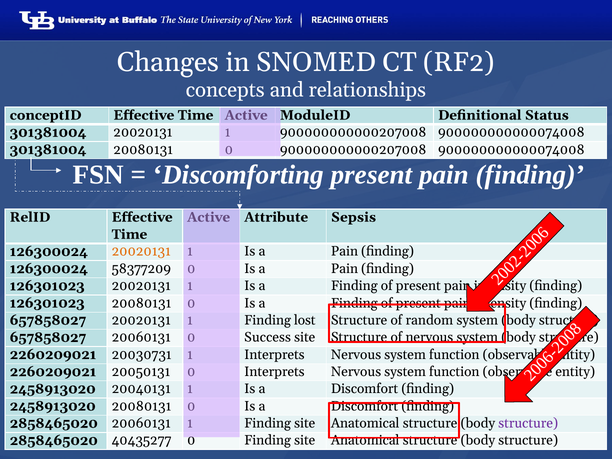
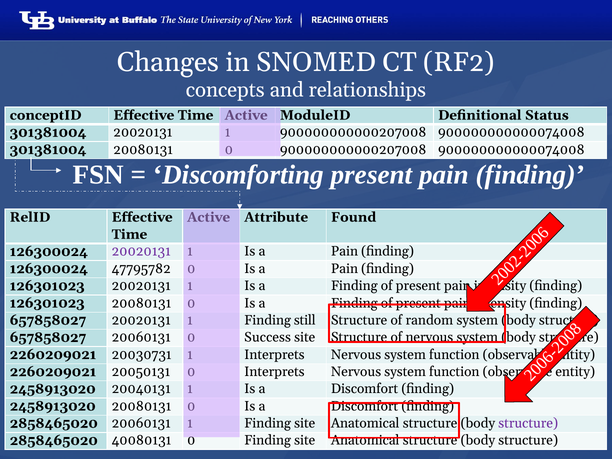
Sepsis: Sepsis -> Found (354, 217)
20020131 colour: orange -> purple (141, 251)
58377209: 58377209 -> 47795782 (141, 269)
lost: lost -> still (305, 320)
40435277: 40435277 -> 40080131 (142, 440)
